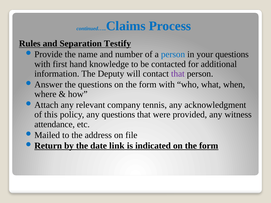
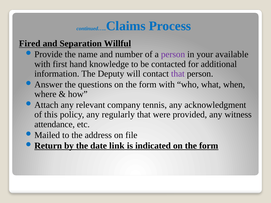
Rules: Rules -> Fired (30, 44)
Testify: Testify -> Willful (118, 44)
person colour: blue -> purple (173, 54)
your questions: questions -> available (232, 54)
any questions: questions -> regularly (118, 115)
